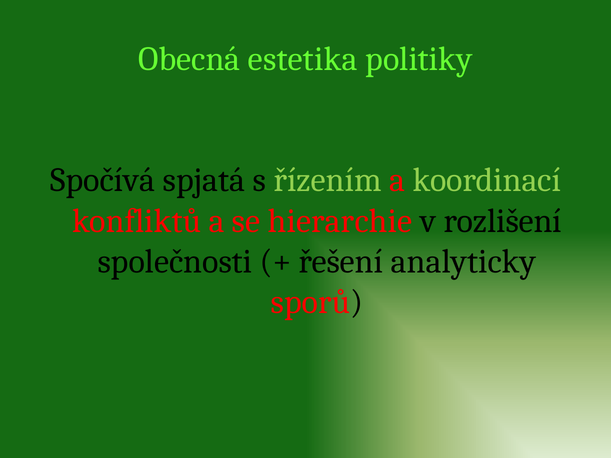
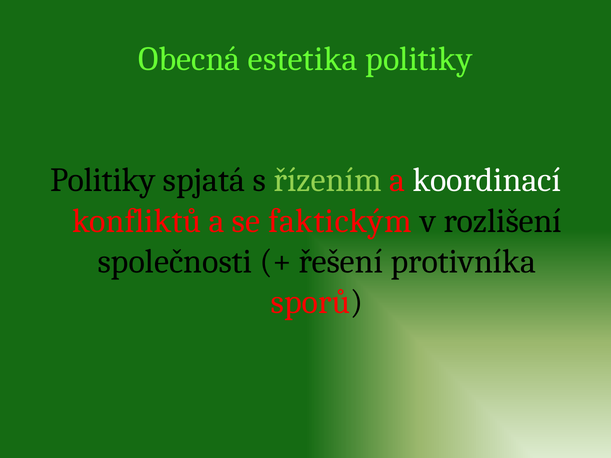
Spočívá: Spočívá -> Politiky (103, 180)
koordinací colour: light green -> white (487, 180)
hierarchie: hierarchie -> faktickým (340, 221)
analyticky: analyticky -> protivníka (463, 262)
